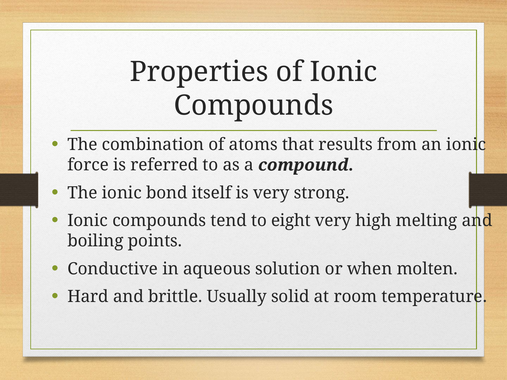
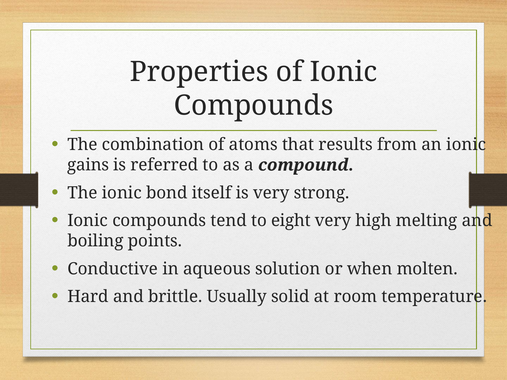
force: force -> gains (88, 165)
